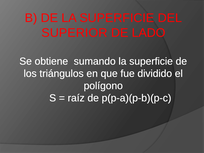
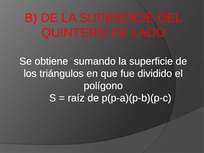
SUPERIOR: SUPERIOR -> QUINTERO (74, 33)
